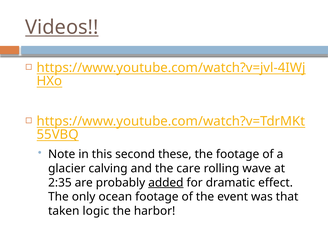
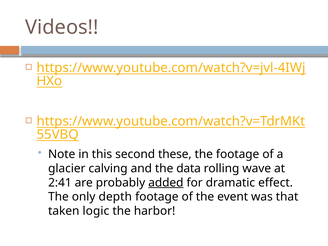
Videos underline: present -> none (62, 27)
care: care -> data (189, 168)
2:35: 2:35 -> 2:41 (60, 183)
ocean: ocean -> depth (115, 197)
